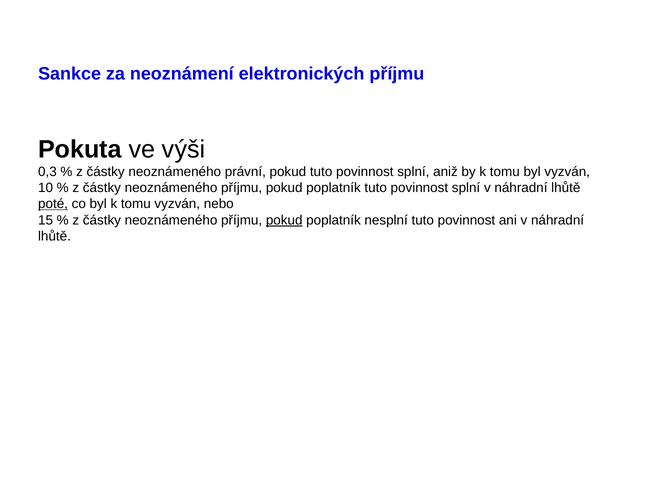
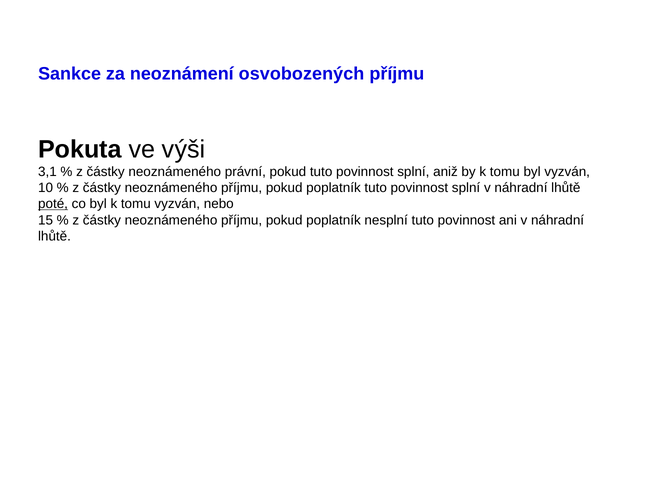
elektronických: elektronických -> osvobozených (302, 74)
0,3: 0,3 -> 3,1 (47, 171)
pokud underline: present -> none (284, 220)
